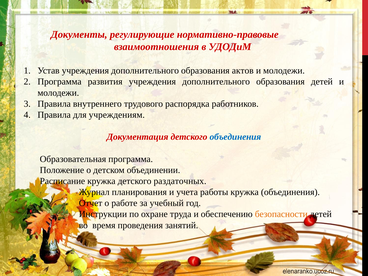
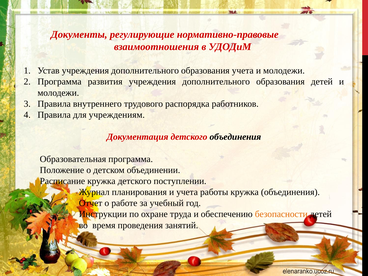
образования актов: актов -> учета (243, 71)
объединения colour: blue -> black (235, 137)
раздаточных: раздаточных -> поступлении (180, 181)
